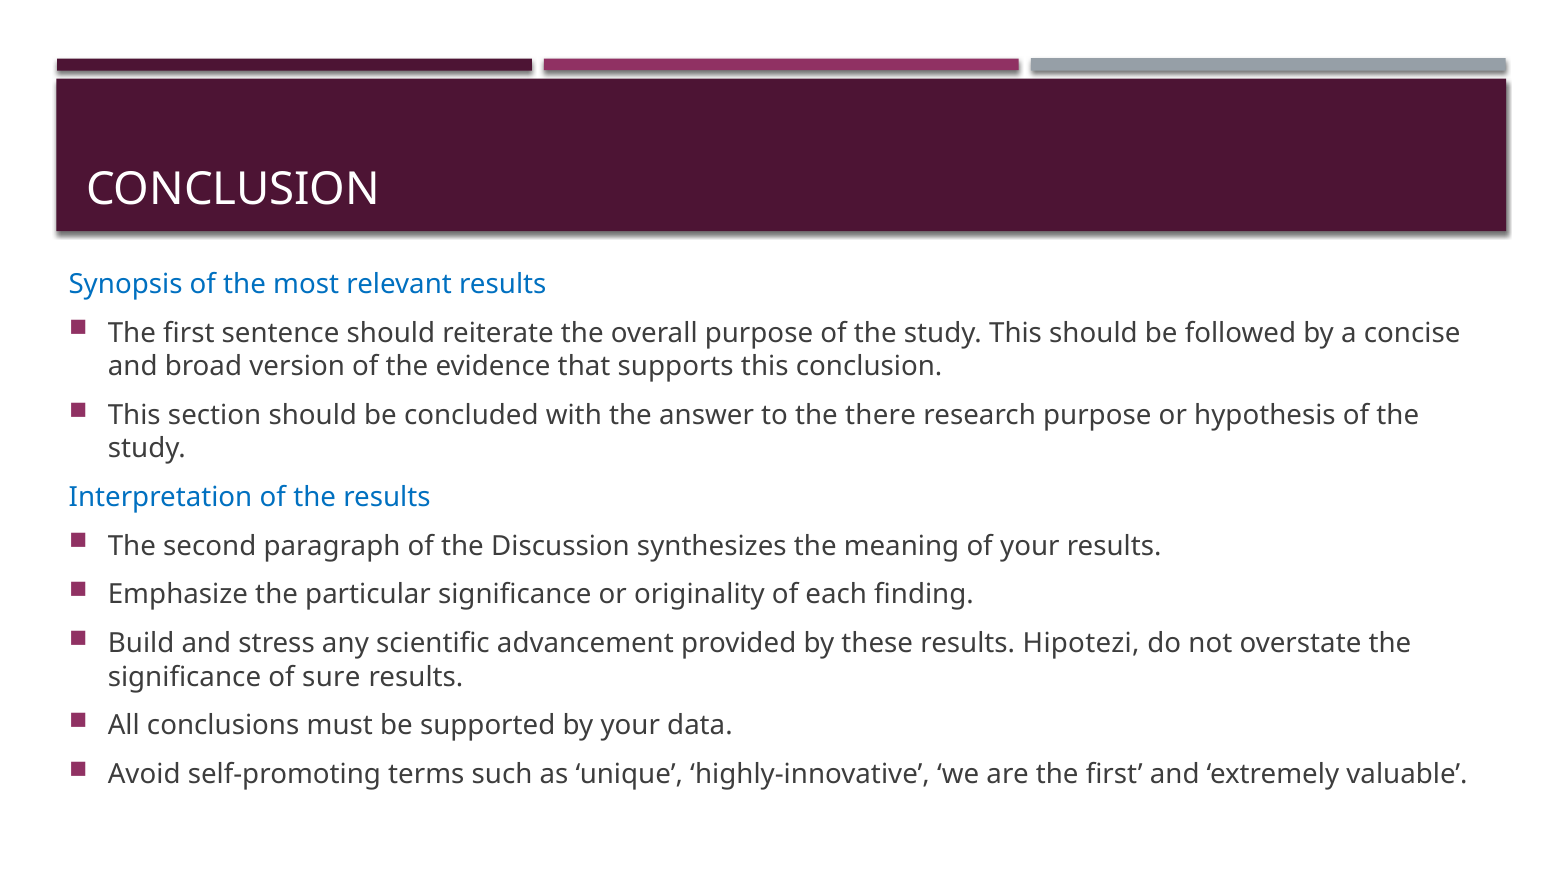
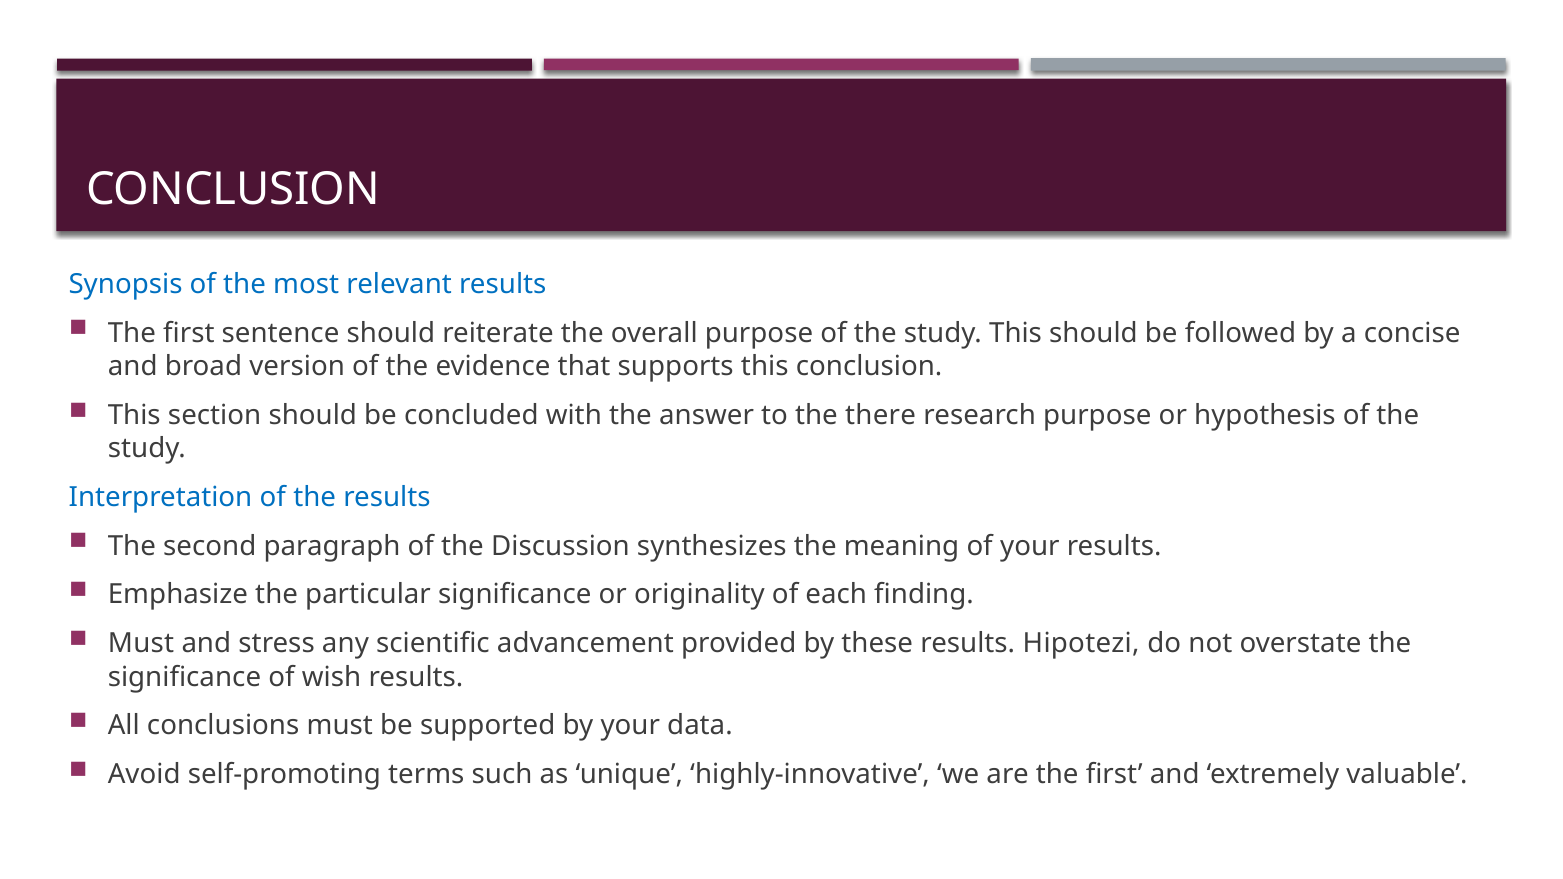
Build: Build -> Must (141, 644)
sure: sure -> wish (331, 677)
